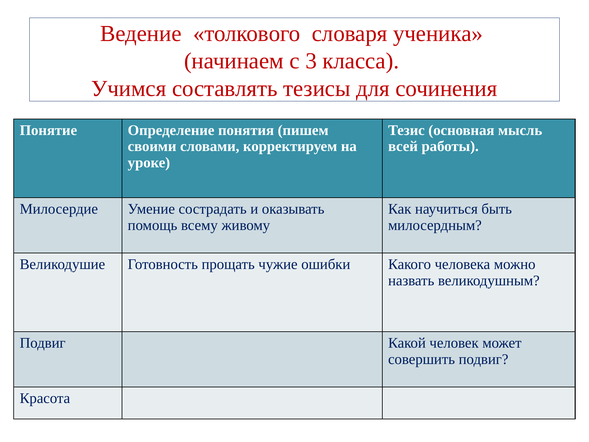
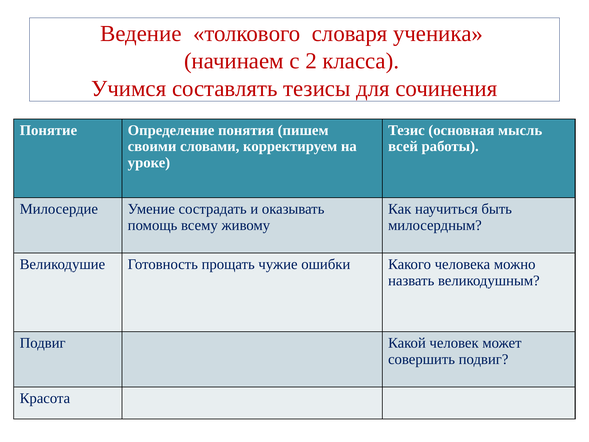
3: 3 -> 2 (311, 61)
